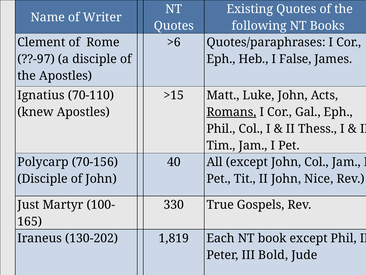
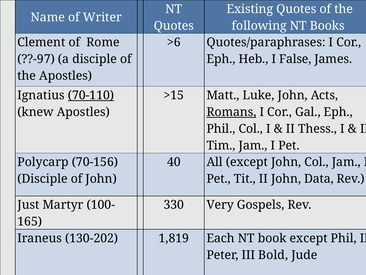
70-110 underline: none -> present (91, 95)
Nice: Nice -> Data (319, 179)
True: True -> Very (220, 205)
